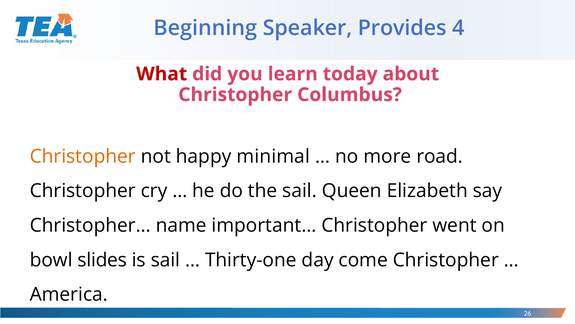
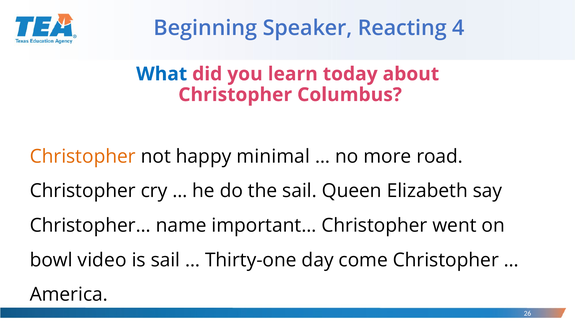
Provides: Provides -> Reacting (402, 28)
What colour: red -> blue (162, 74)
slides: slides -> video (102, 260)
